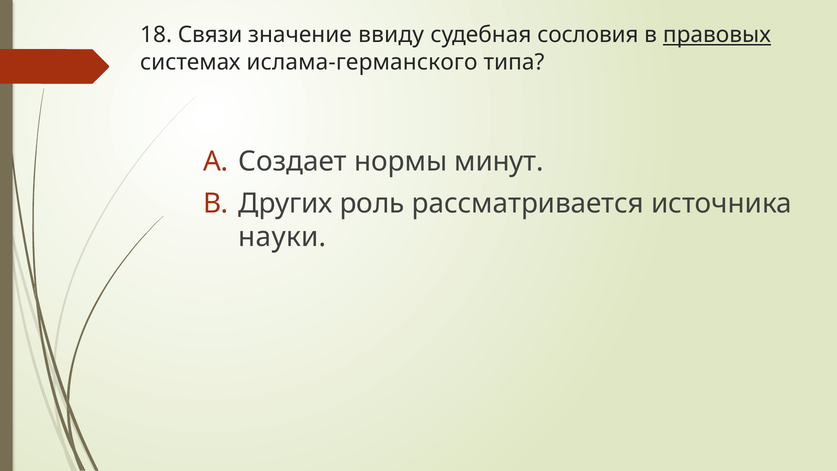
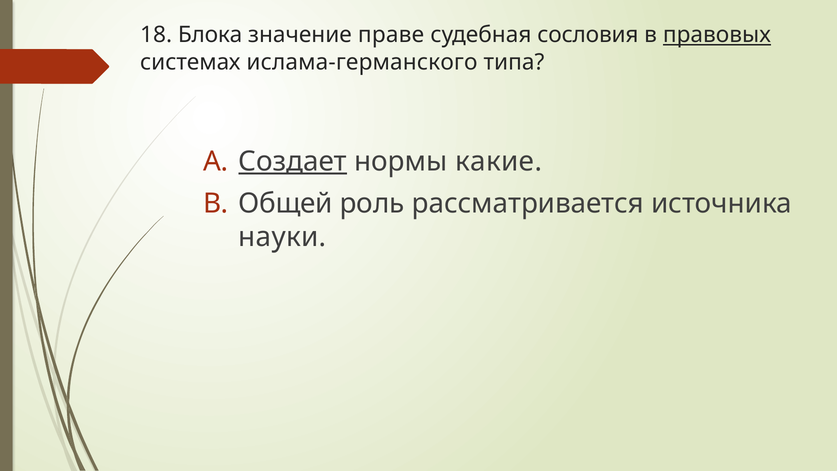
Связи: Связи -> Блока (210, 35)
ввиду: ввиду -> праве (391, 35)
Создает underline: none -> present (293, 161)
минут: минут -> какие (499, 161)
Других: Других -> Общей (285, 204)
